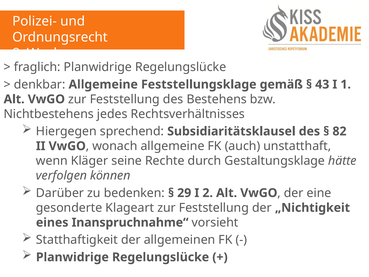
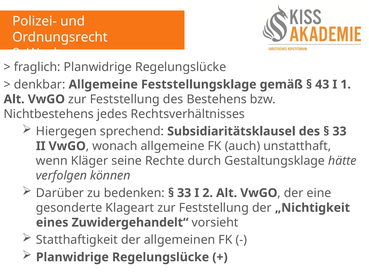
82: 82 -> 33 (339, 131)
29: 29 -> 33 (184, 193)
Inanspruchnahme“: Inanspruchnahme“ -> Zuwidergehandelt“ (130, 222)
